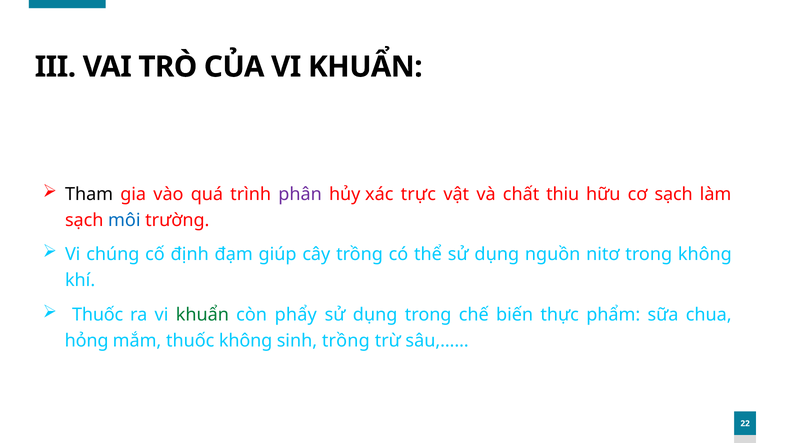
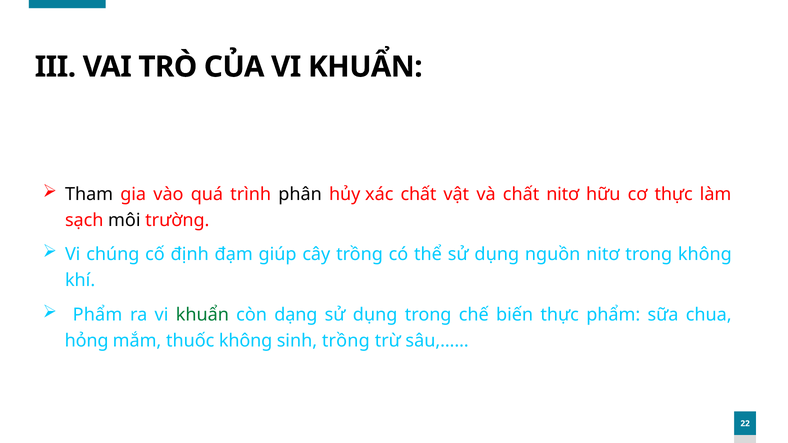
phân colour: purple -> black (300, 194)
xác trực: trực -> chất (418, 194)
chất thiu: thiu -> nitơ (563, 194)
cơ sạch: sạch -> thực (674, 194)
môi colour: blue -> black (124, 220)
Thuốc: Thuốc -> Phẩm (97, 315)
phẩy: phẩy -> dạng (296, 315)
